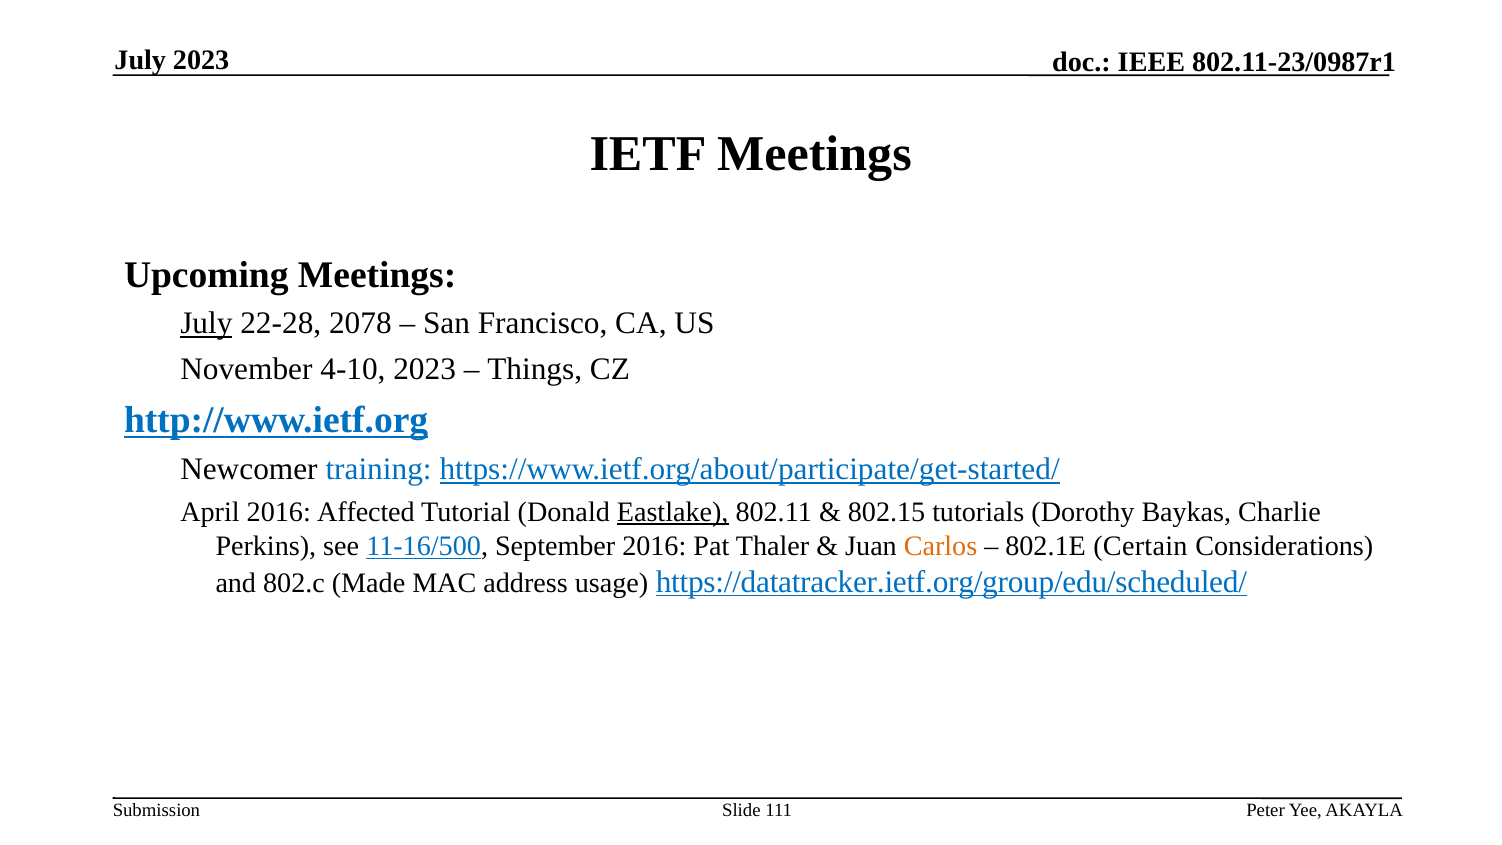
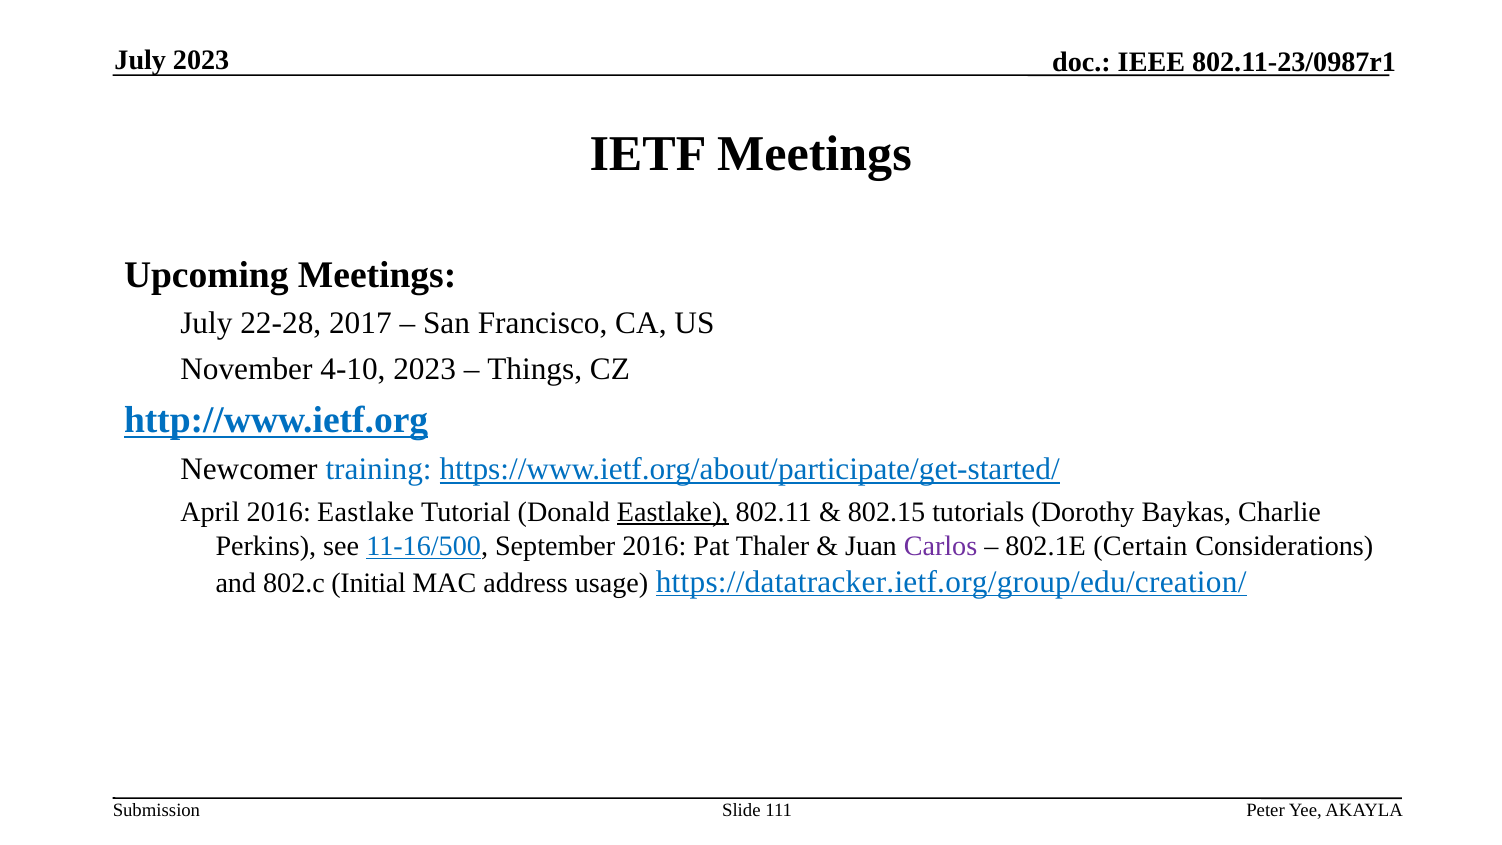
July underline: present -> none (206, 324)
2078: 2078 -> 2017 (360, 324)
2016 Affected: Affected -> Eastlake (366, 512)
Carlos colour: orange -> purple (941, 546)
Made: Made -> Initial (369, 583)
https://datatracker.ietf.org/group/edu/scheduled/: https://datatracker.ietf.org/group/edu/scheduled/ -> https://datatracker.ietf.org/group/edu/creation/ (951, 582)
